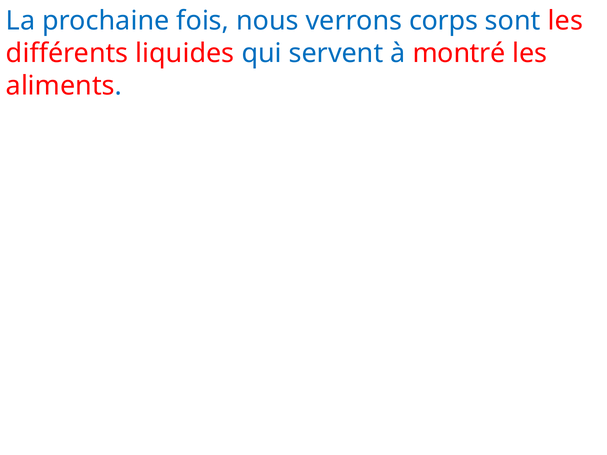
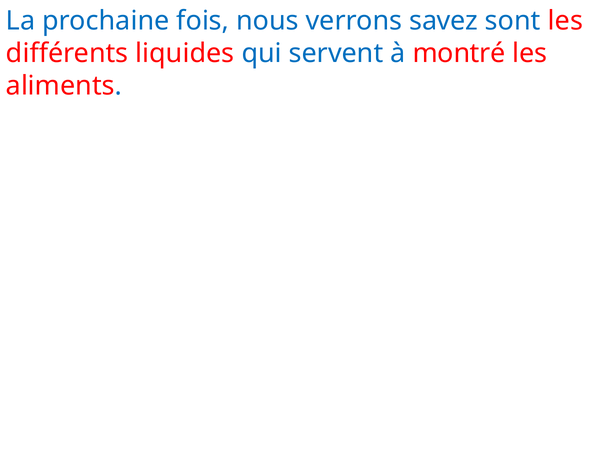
corps: corps -> savez (444, 21)
